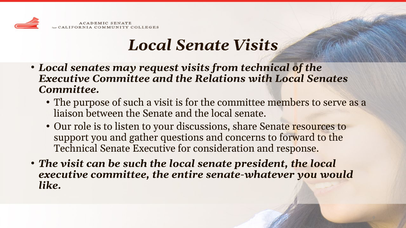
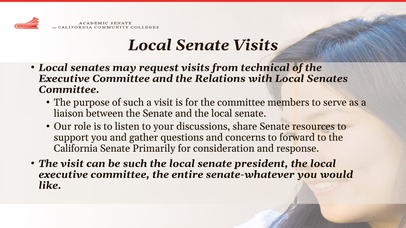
Technical: Technical -> California (76, 149)
Senate Executive: Executive -> Primarily (154, 149)
